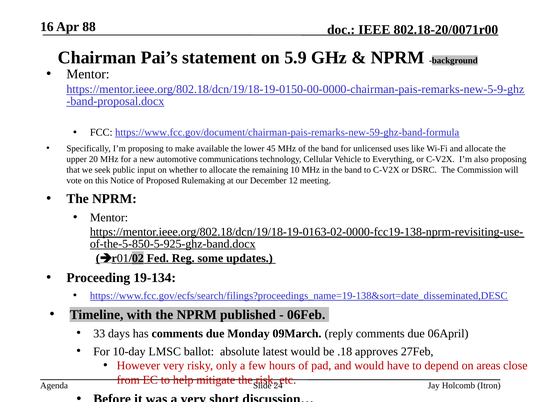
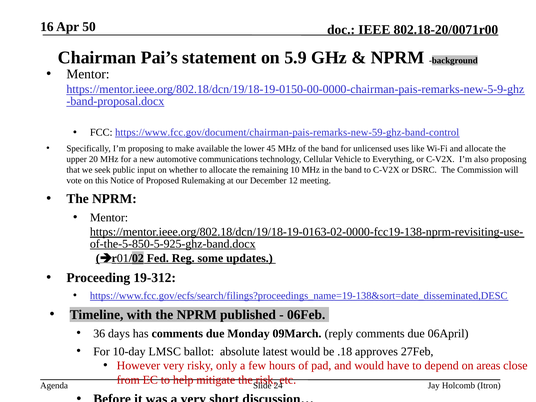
88: 88 -> 50 (89, 27)
https://www.fcc.gov/document/chairman-pais-remarks-new-59-ghz-band-formula: https://www.fcc.gov/document/chairman-pais-remarks-new-59-ghz-band-formula -> https://www.fcc.gov/document/chairman-pais-remarks-new-59-ghz-band-control (287, 132)
19-134: 19-134 -> 19-312 (155, 278)
33: 33 -> 36 (99, 333)
